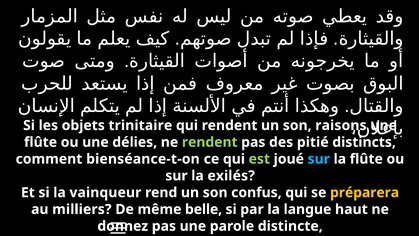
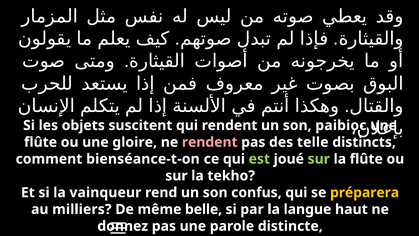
trinitaire: trinitaire -> suscitent (140, 125)
raisons: raisons -> paibioc (341, 125)
délies: délies -> gloire (135, 142)
rendent colour: light green -> pink (210, 142)
pitié: pitié -> telle (313, 142)
sur colour: light blue -> light green (319, 159)
exilés: exilés -> tekho (231, 176)
